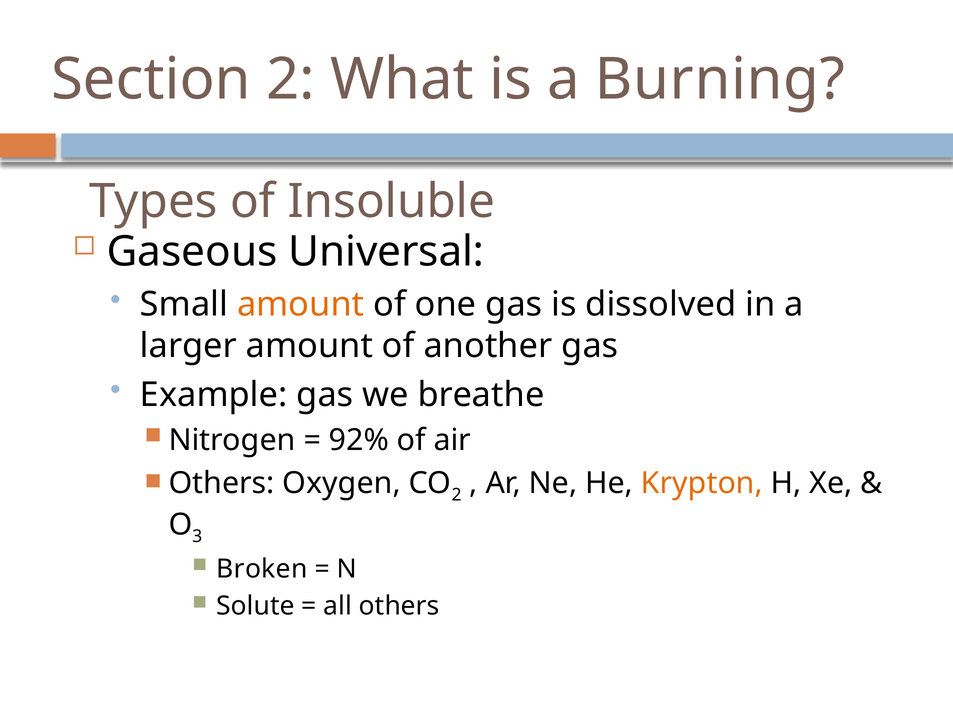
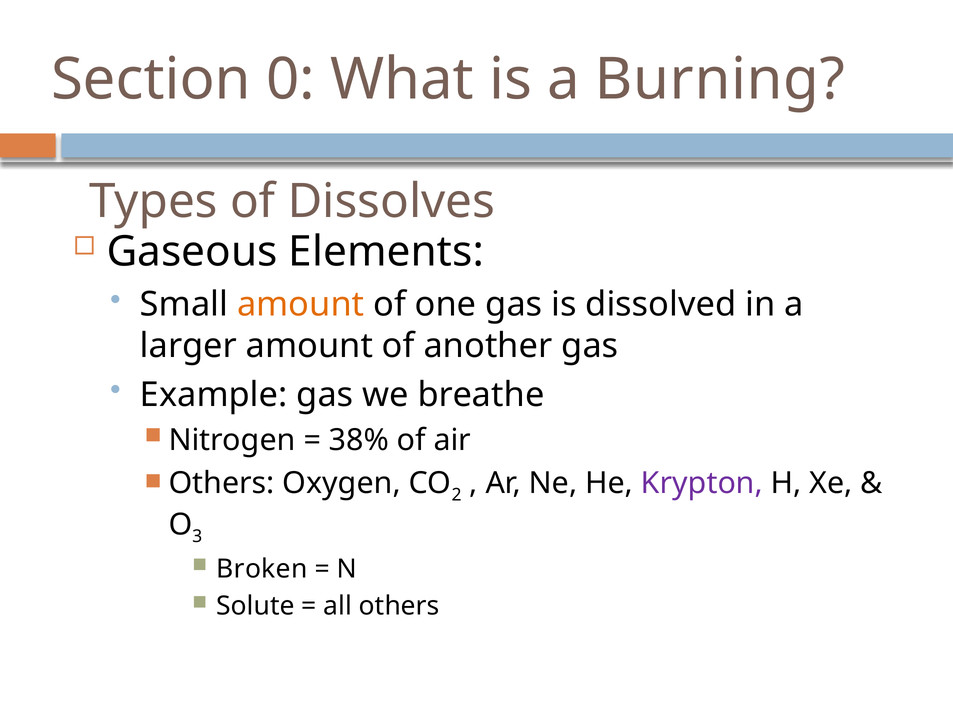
Section 2: 2 -> 0 (291, 80)
Insoluble: Insoluble -> Dissolves (391, 201)
Universal: Universal -> Elements (386, 252)
92%: 92% -> 38% (359, 440)
Krypton colour: orange -> purple (702, 483)
